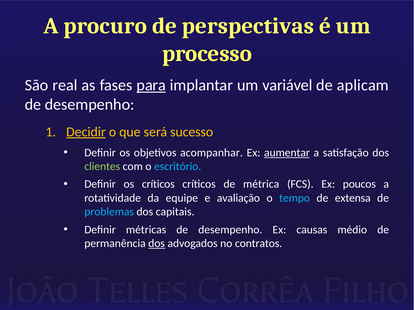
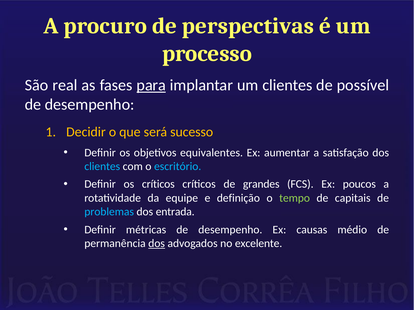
um variável: variável -> clientes (287, 85)
aplicam: aplicam -> possível (363, 85)
Decidir underline: present -> none (86, 132)
acompanhar: acompanhar -> equivalentes (212, 153)
aumentar underline: present -> none (287, 153)
clientes colour: light green -> light blue (102, 167)
métrica: métrica -> grandes (261, 184)
avaliação: avaliação -> definição (238, 198)
tempo colour: light blue -> light green (295, 198)
extensa: extensa -> capitais (353, 198)
capitais: capitais -> entrada (175, 212)
contratos: contratos -> excelente (259, 244)
